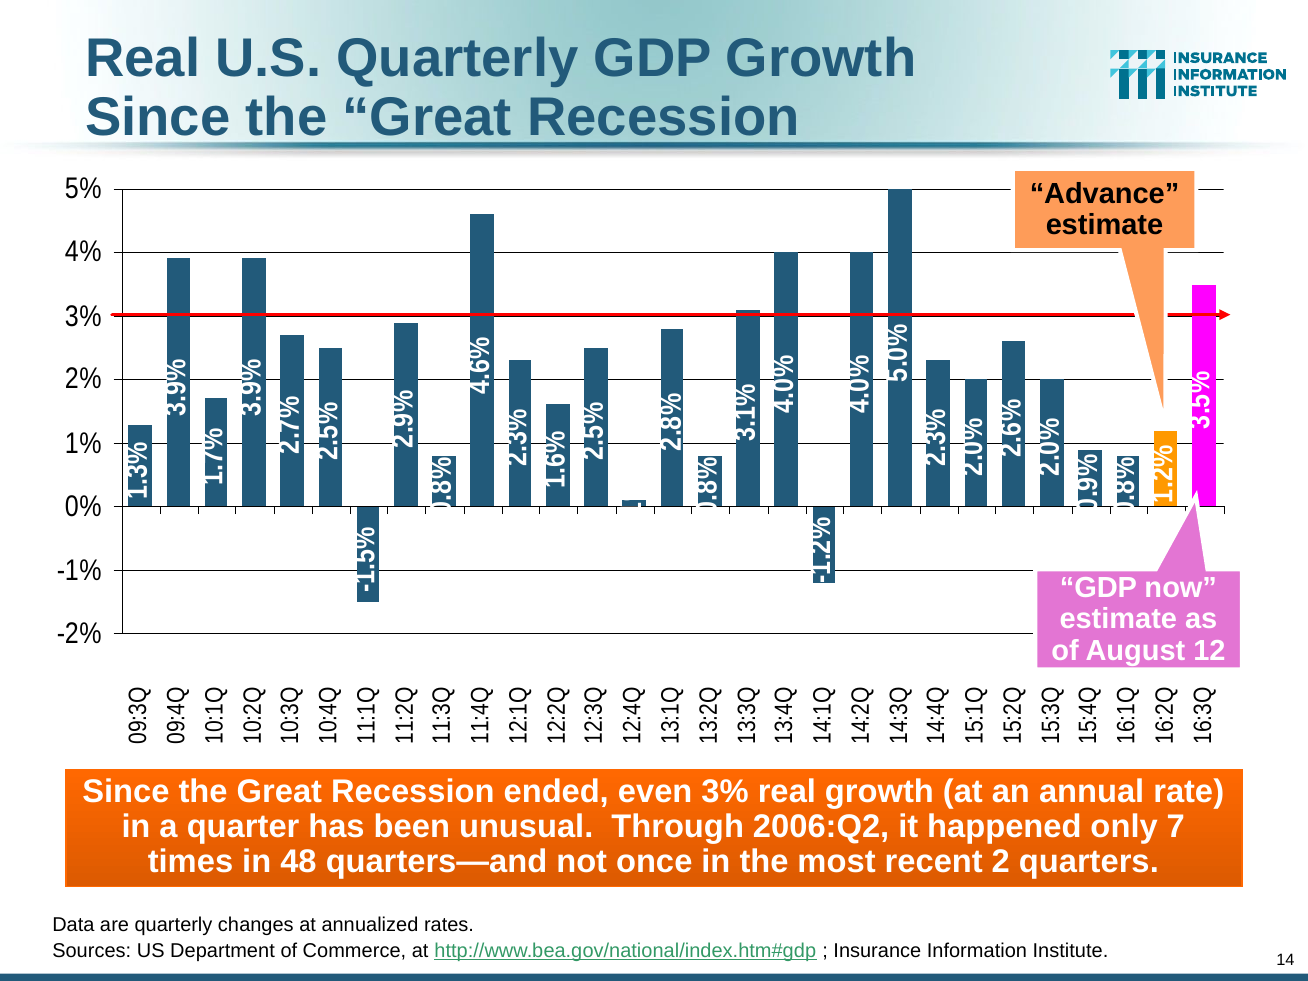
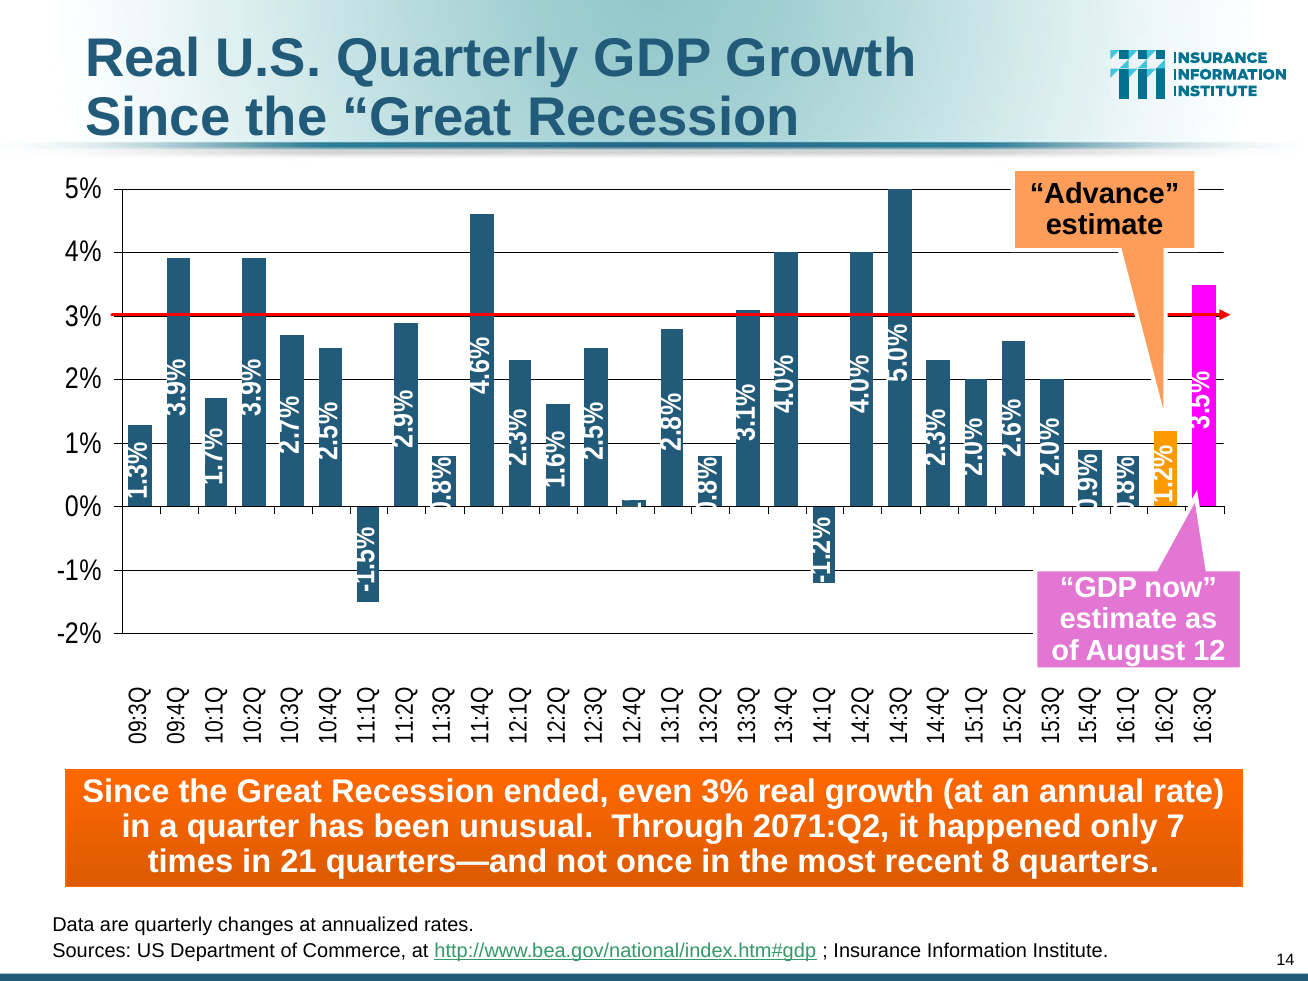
2006:Q2: 2006:Q2 -> 2071:Q2 (821, 827)
48: 48 -> 21 (298, 862)
recent 2: 2 -> 8 (1001, 862)
